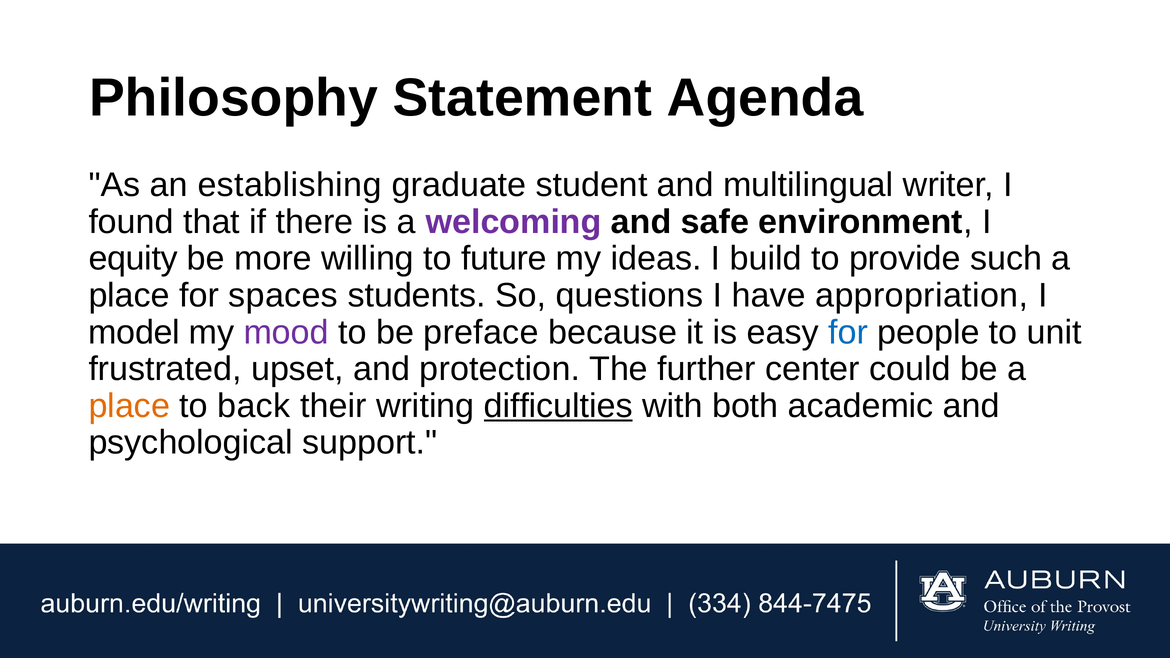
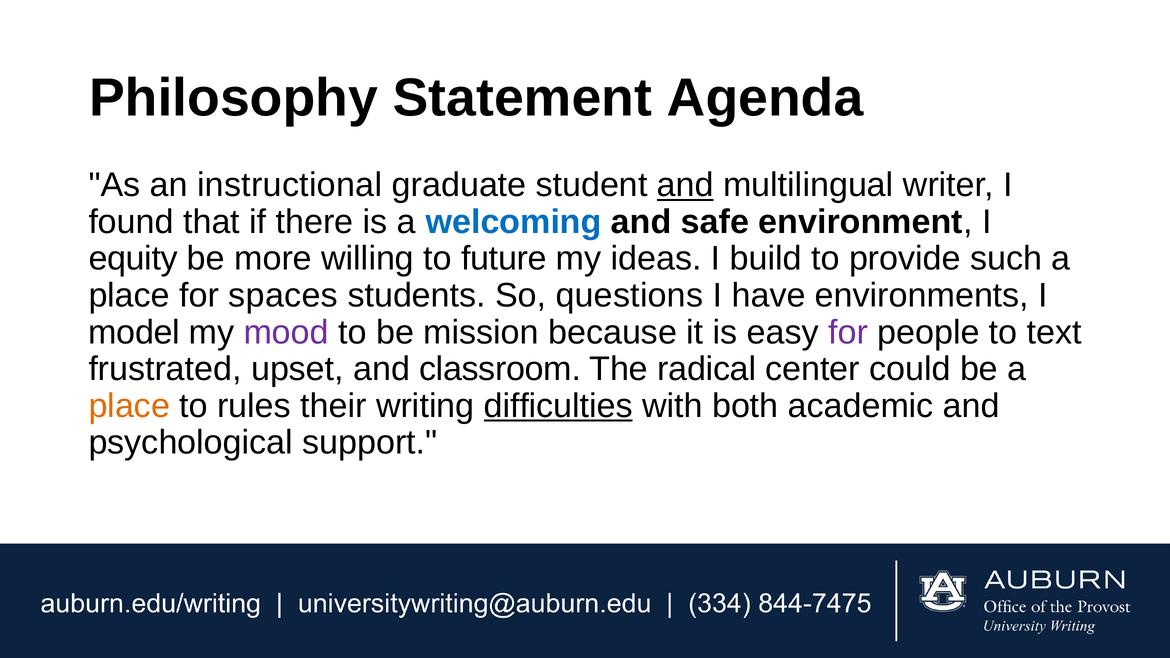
establishing: establishing -> instructional (290, 185)
and underline: none -> present (685, 185)
welcoming colour: purple -> blue (514, 222)
appropriation: appropriation -> environments (922, 296)
preface: preface -> mission (481, 332)
for colour: blue -> purple (848, 332)
unit: unit -> text (1054, 332)
protection: protection -> classroom (500, 369)
further: further -> radical (707, 369)
back: back -> rules (254, 406)
